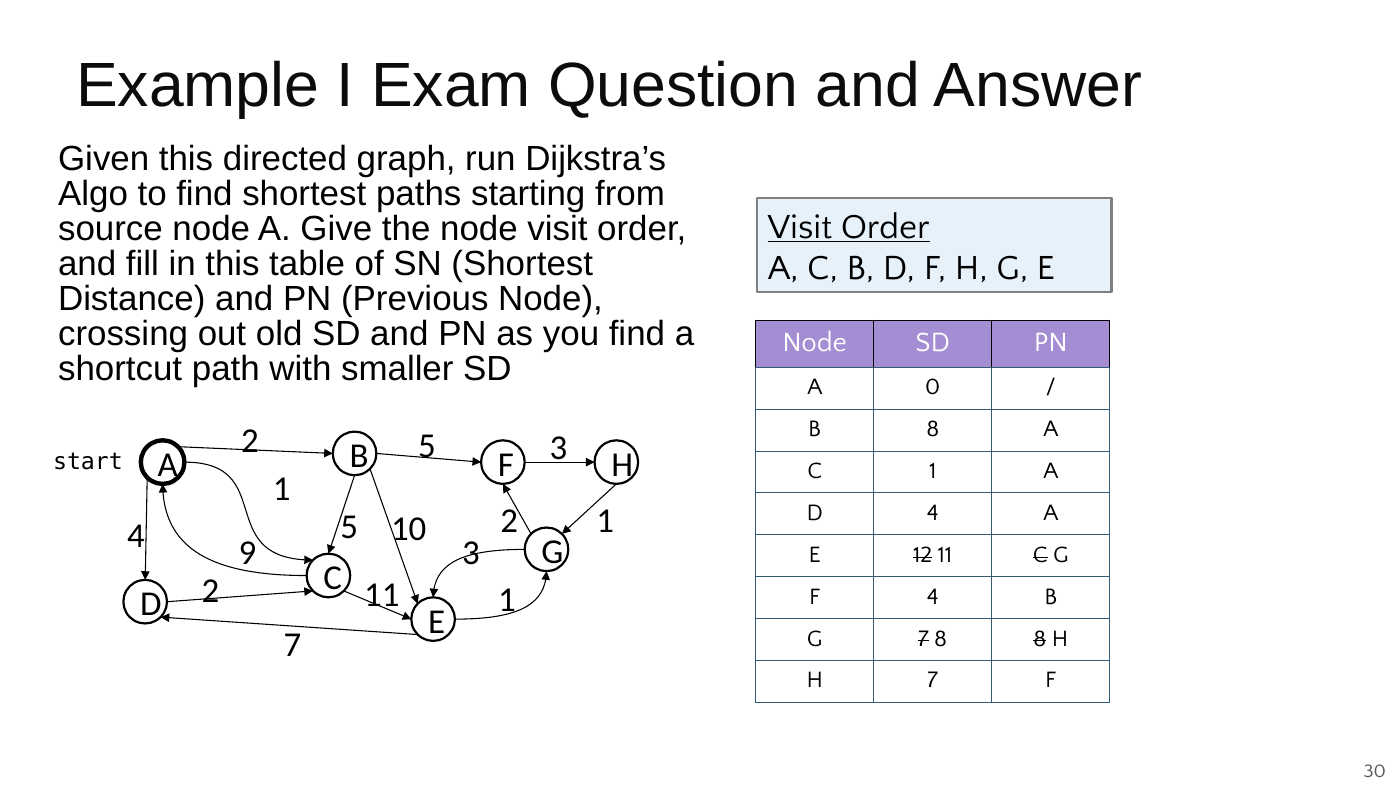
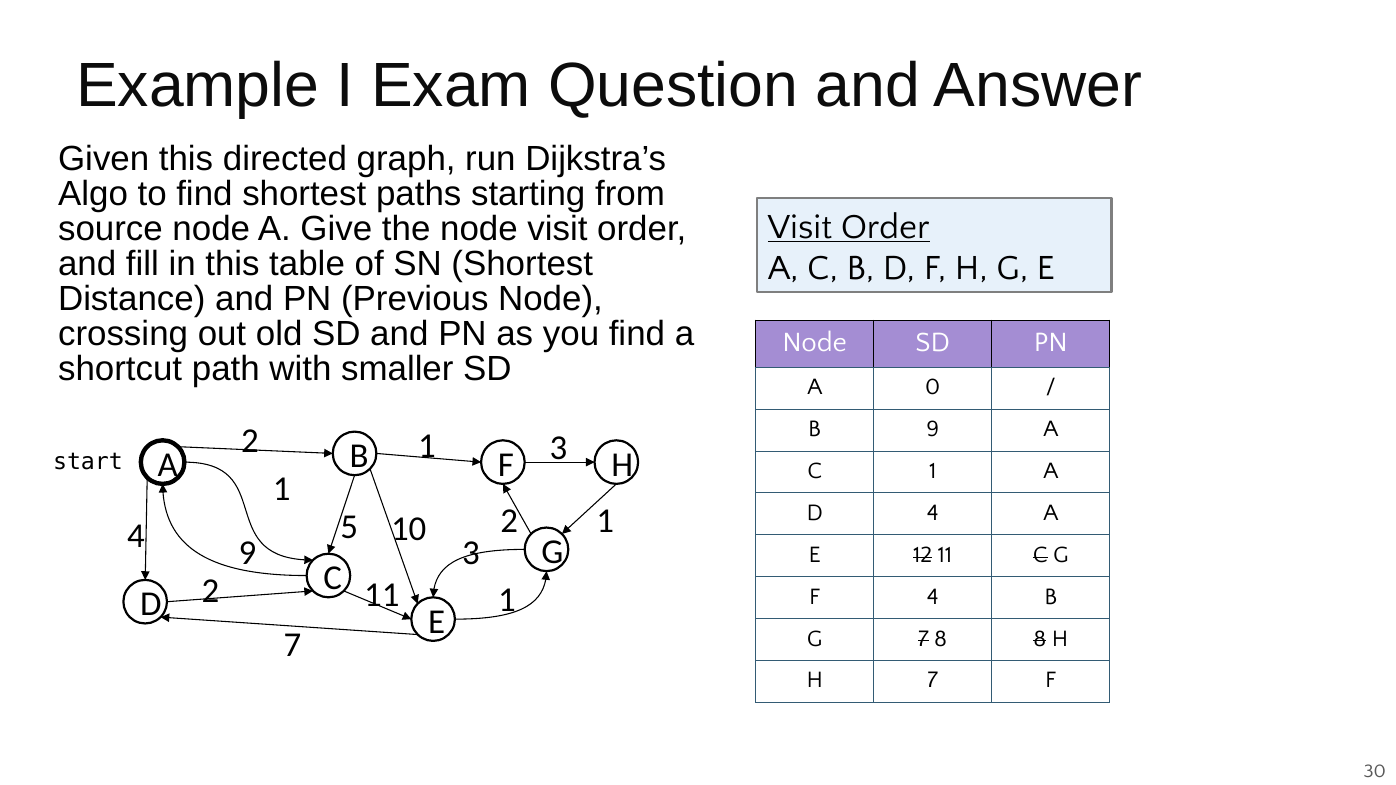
B 8: 8 -> 9 (933, 429)
2 5: 5 -> 1 (427, 446)
